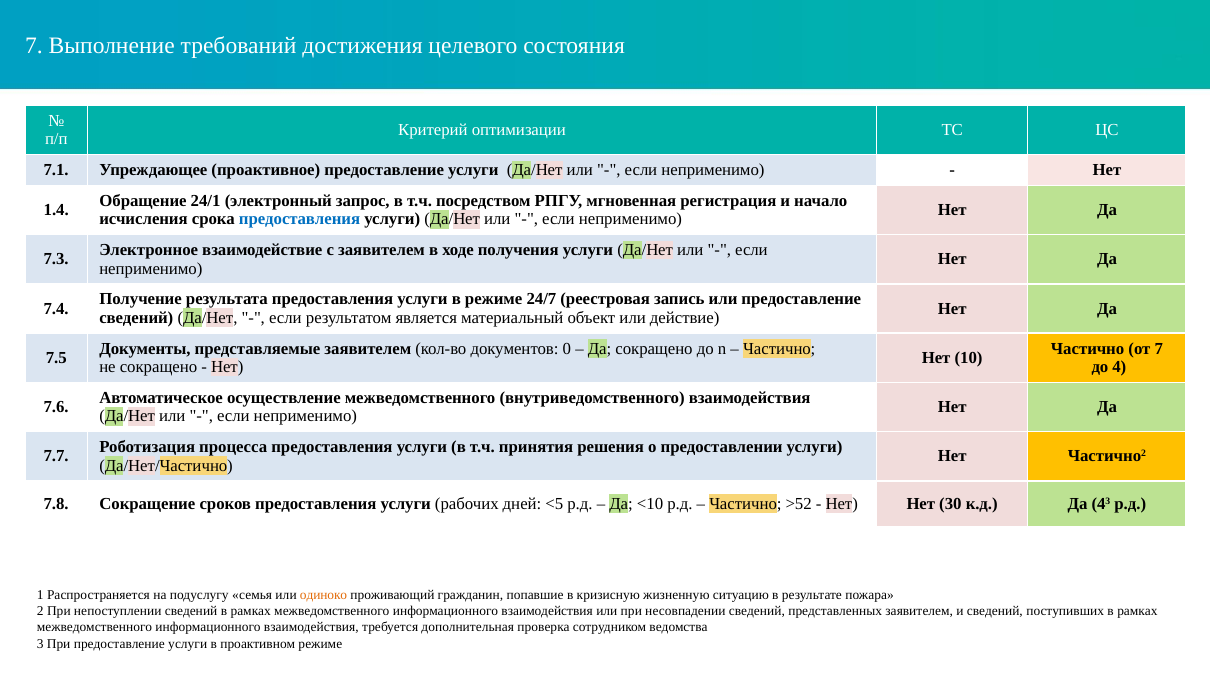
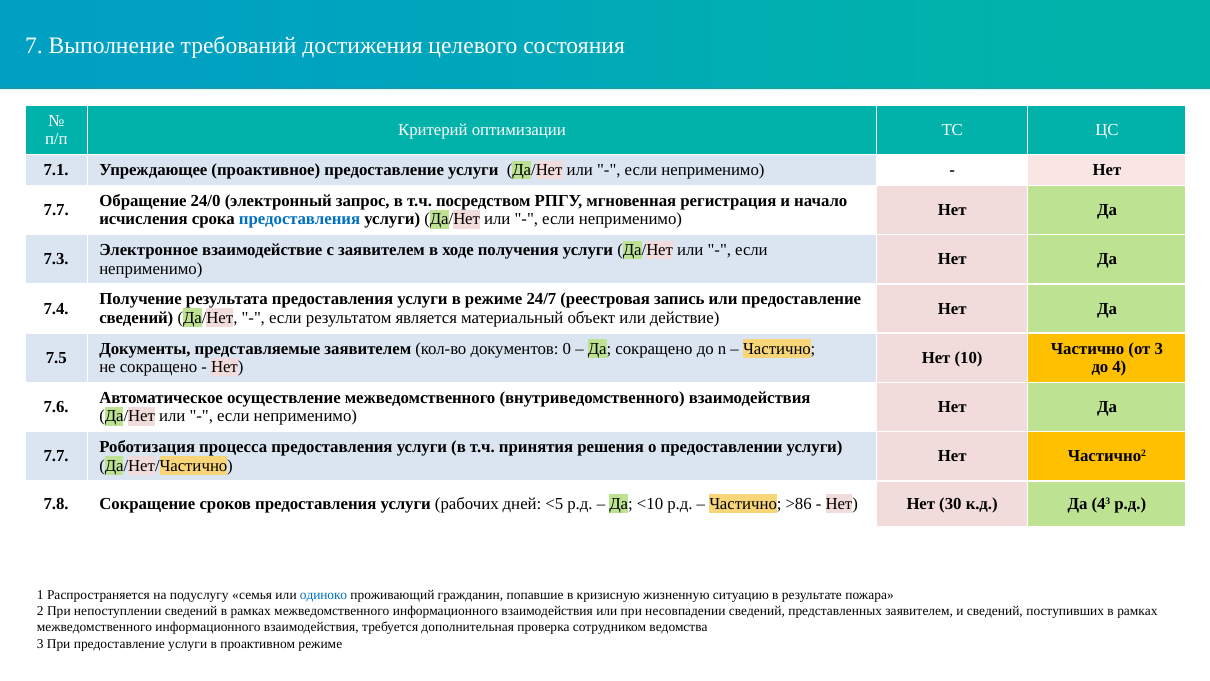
24/1: 24/1 -> 24/0 (206, 201)
1.4: 1.4 -> 7.7 (56, 210)
от 7: 7 -> 3 (1159, 348)
>52: >52 -> >86 (799, 504)
одиноко colour: orange -> blue (324, 595)
